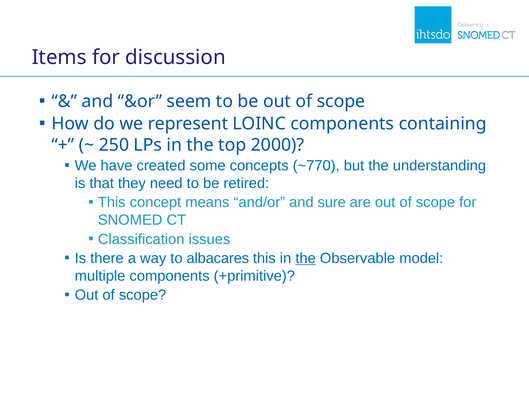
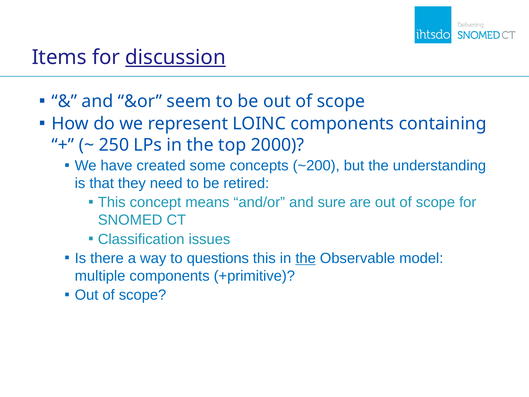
discussion underline: none -> present (176, 57)
~770: ~770 -> ~200 (316, 166)
albacares: albacares -> questions (218, 258)
